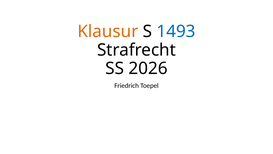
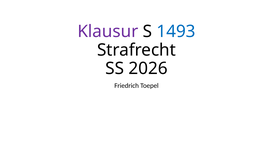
Klausur colour: orange -> purple (108, 31)
